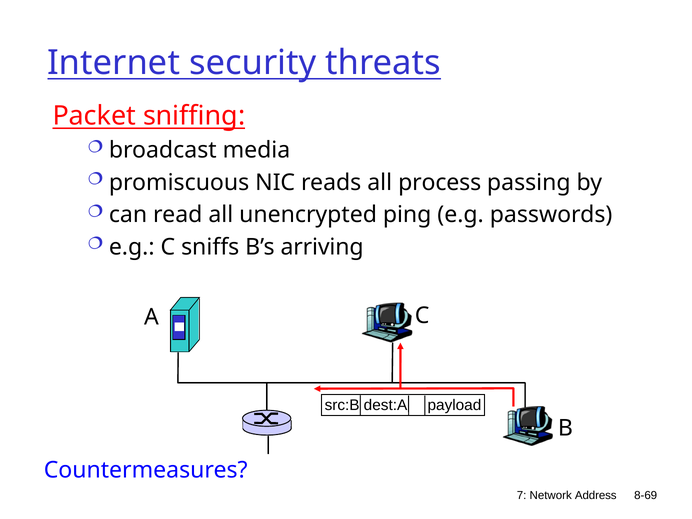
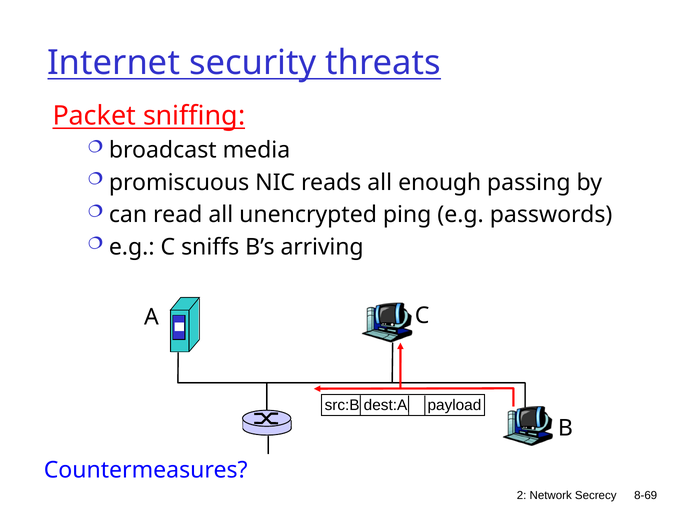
process: process -> enough (440, 182)
7: 7 -> 2 (522, 496)
Address: Address -> Secrecy (596, 496)
